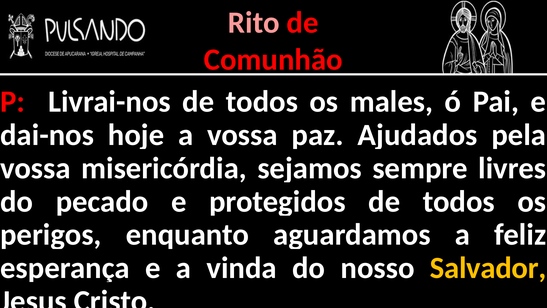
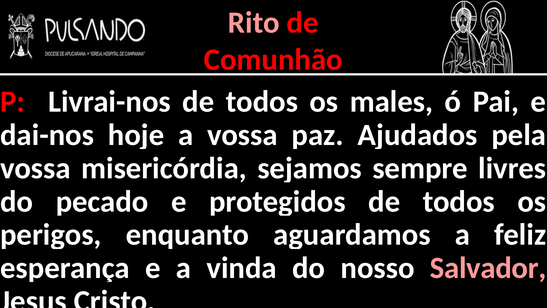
Salvador colour: yellow -> pink (488, 268)
